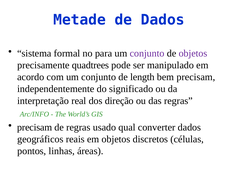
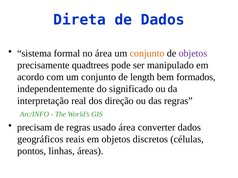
Metade: Metade -> Direta (80, 20)
no para: para -> área (104, 53)
conjunto colour: purple -> orange (147, 53)
bem precisam: precisam -> formados (196, 77)
usado qual: qual -> área (127, 128)
